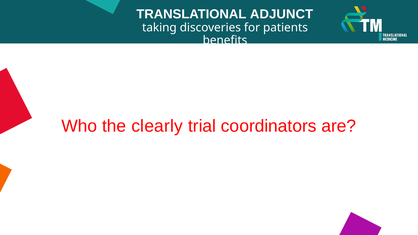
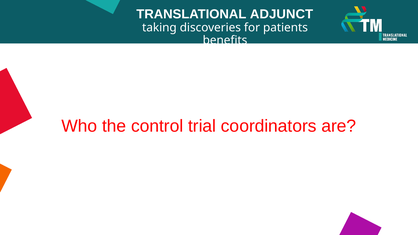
clearly: clearly -> control (157, 126)
